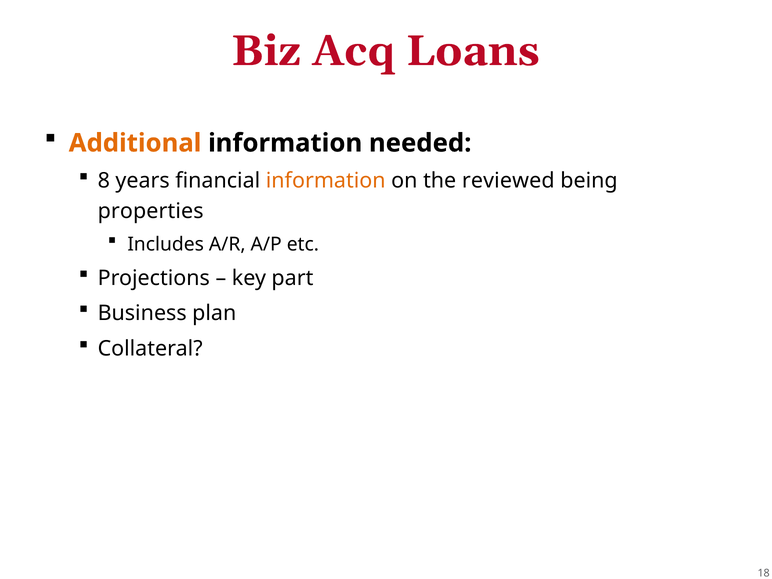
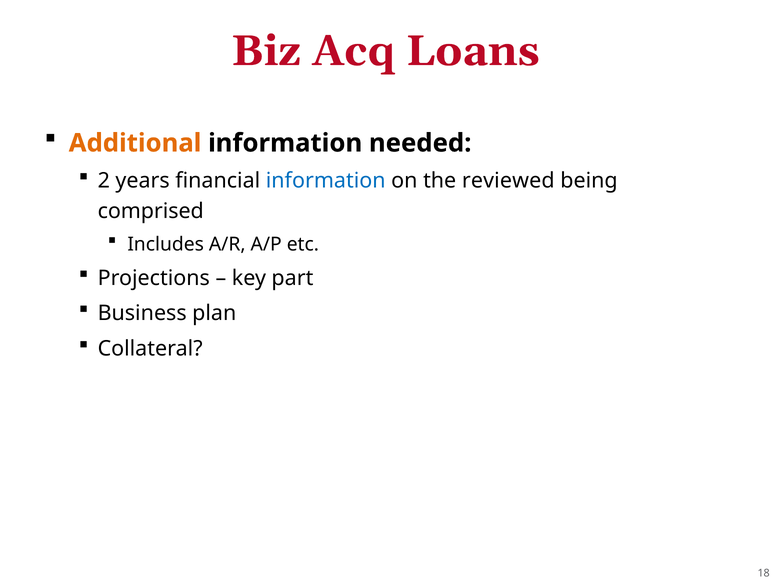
8: 8 -> 2 (104, 181)
information colour: orange -> blue (326, 181)
properties: properties -> comprised (151, 211)
